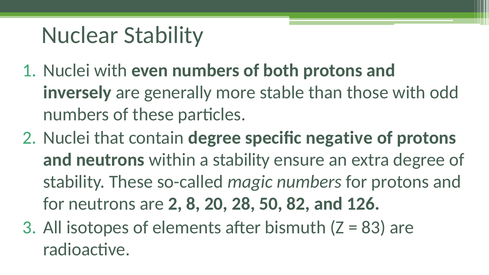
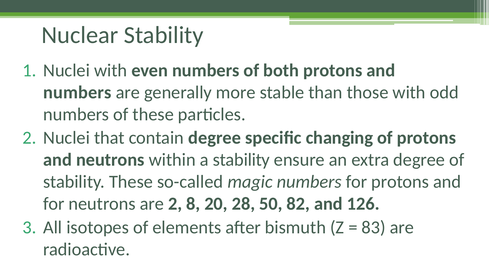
inversely: inversely -> numbers (77, 92)
negative: negative -> changing (339, 138)
